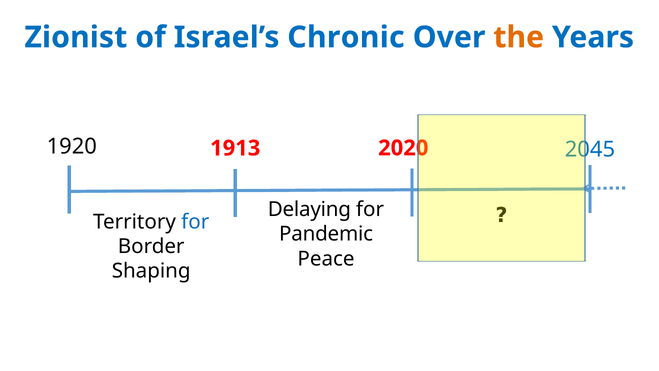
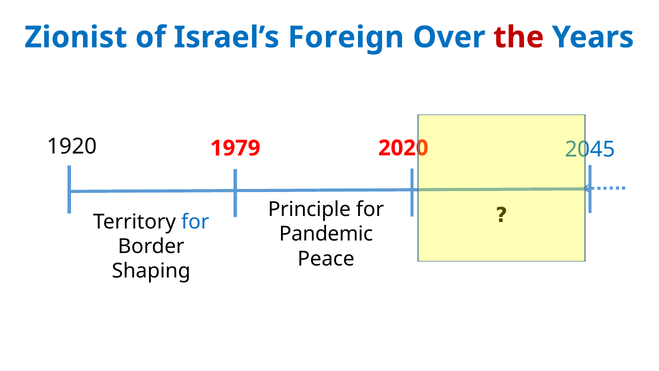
Chronic: Chronic -> Foreign (346, 37)
the colour: orange -> red (519, 37)
1913: 1913 -> 1979 (235, 148)
Delaying: Delaying -> Principle (309, 209)
